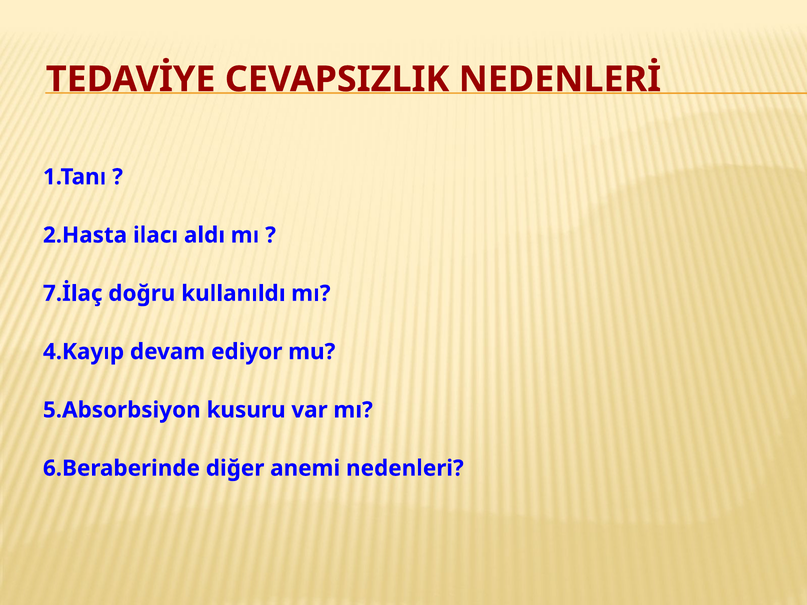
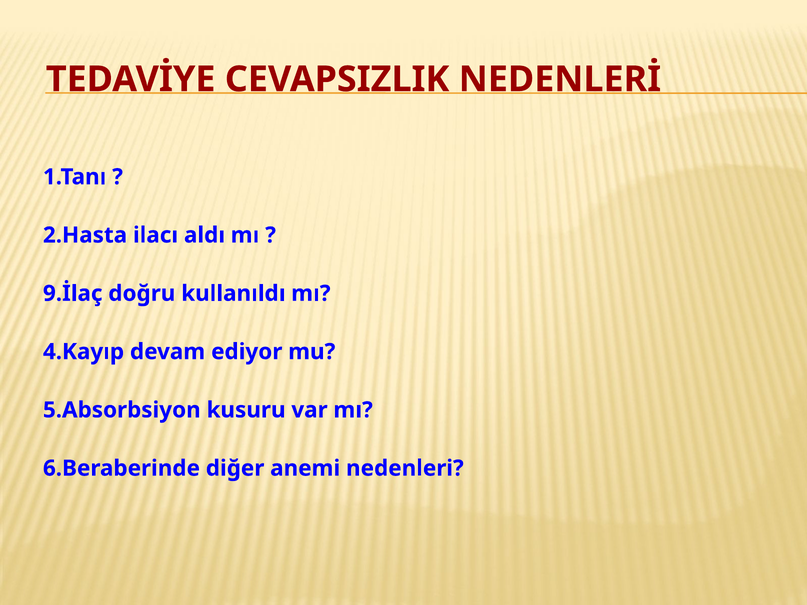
7.İlaç: 7.İlaç -> 9.İlaç (73, 294)
